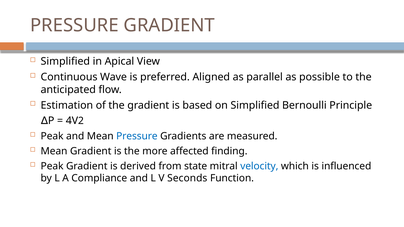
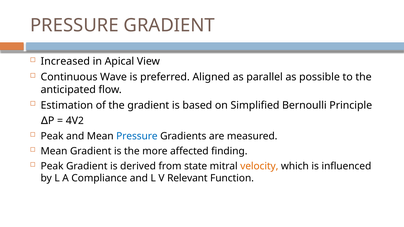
Simplified: Simplified -> Increased (65, 62)
velocity colour: blue -> orange (259, 166)
Seconds: Seconds -> Relevant (187, 178)
